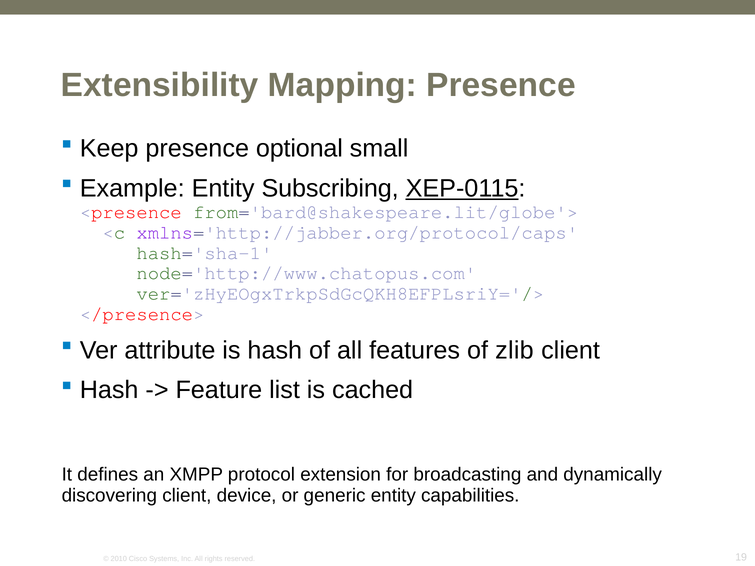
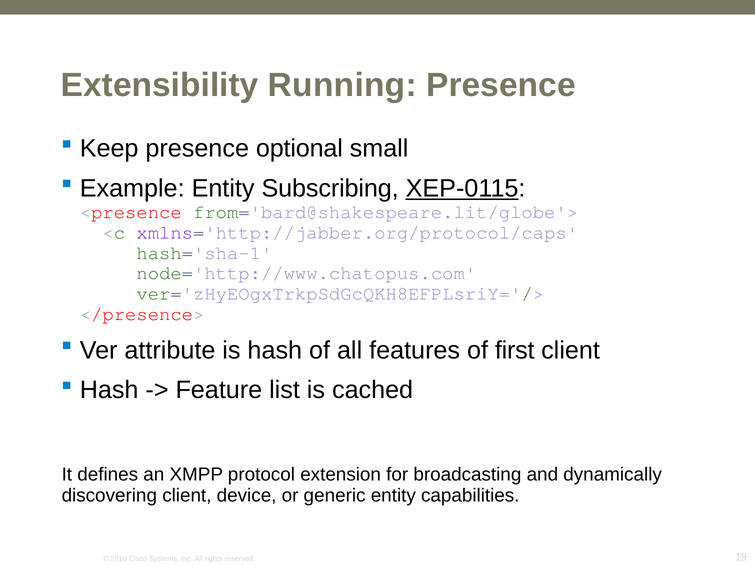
Mapping: Mapping -> Running (342, 85)
zlib: zlib -> first (515, 350)
